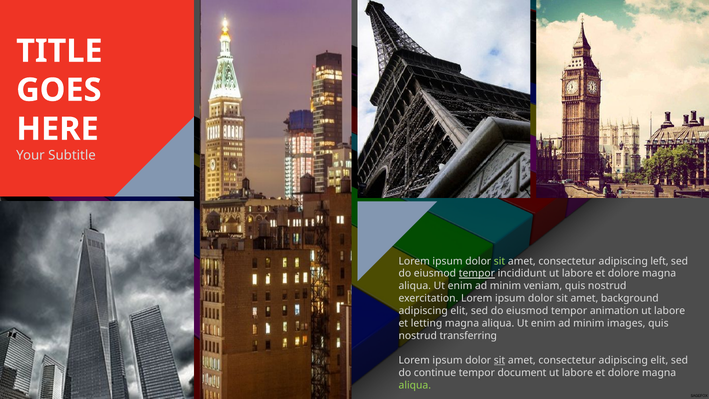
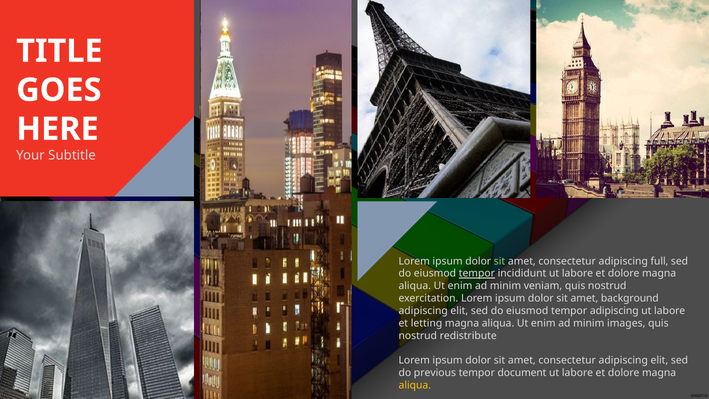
left: left -> full (659, 261)
tempor animation: animation -> adipiscing (614, 311)
transferring: transferring -> redistribute (468, 335)
sit underline: present -> none (500, 360)
continue: continue -> previous (435, 373)
aliqua colour: light green -> yellow (415, 385)
